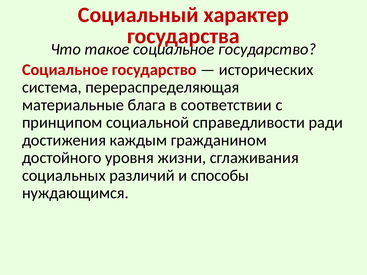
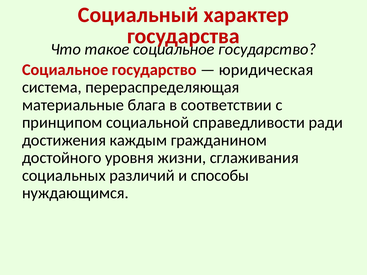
исторических: исторических -> юридическая (266, 70)
